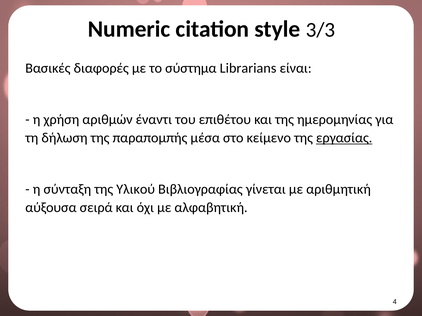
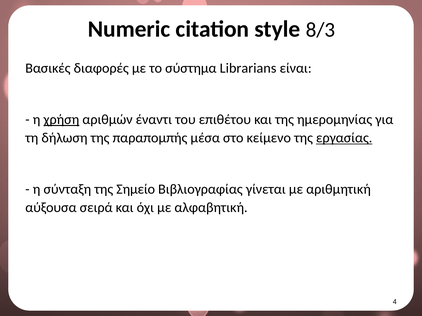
3/3: 3/3 -> 8/3 (320, 30)
χρήση underline: none -> present (61, 120)
Υλικού: Υλικού -> Σημείο (136, 189)
